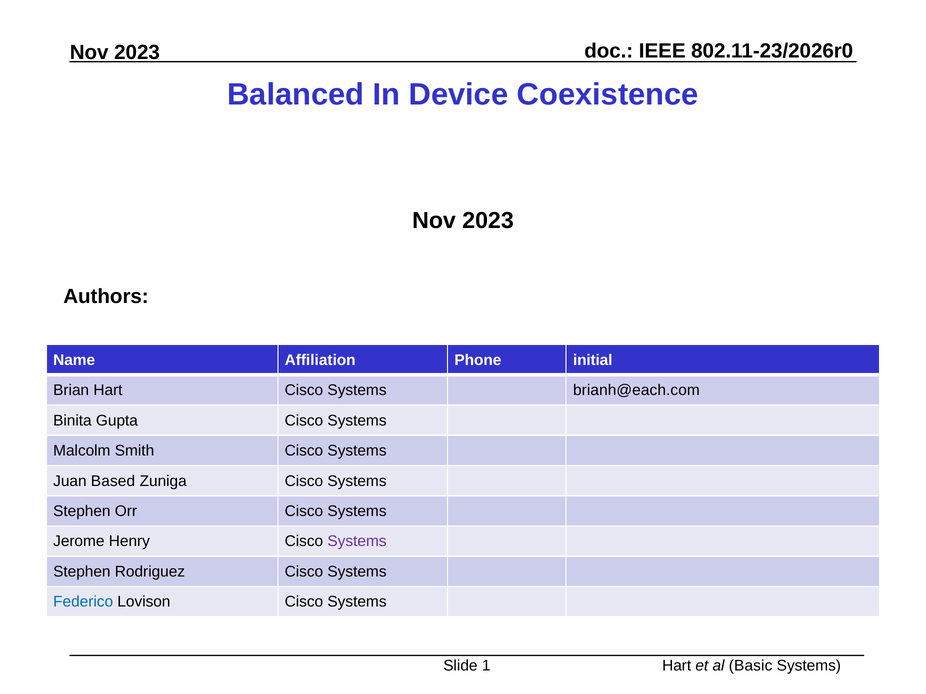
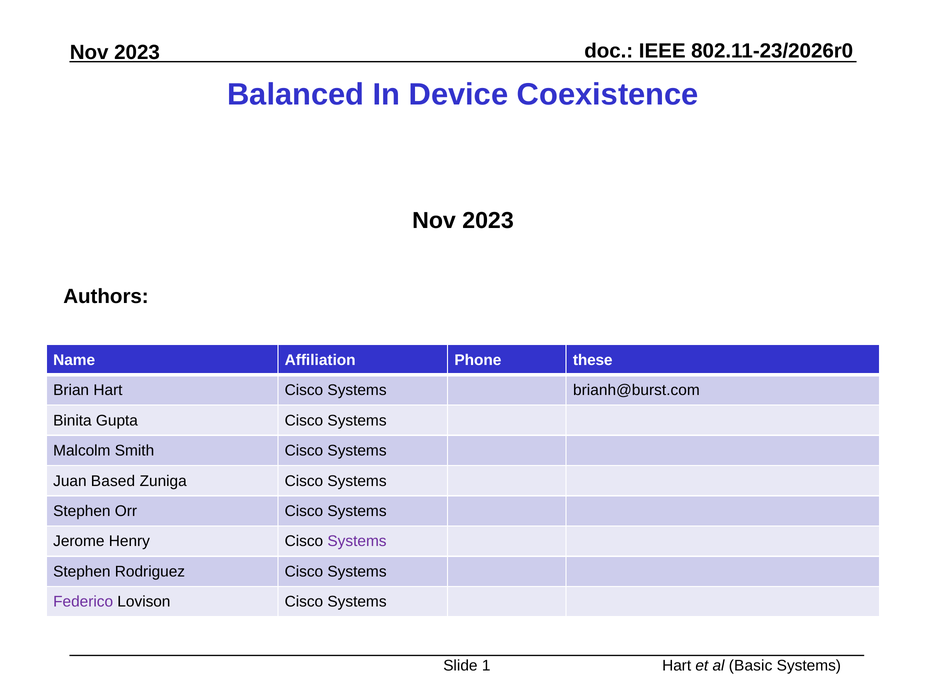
initial: initial -> these (593, 360)
brianh@each.com: brianh@each.com -> brianh@burst.com (636, 391)
Federico colour: blue -> purple (83, 602)
